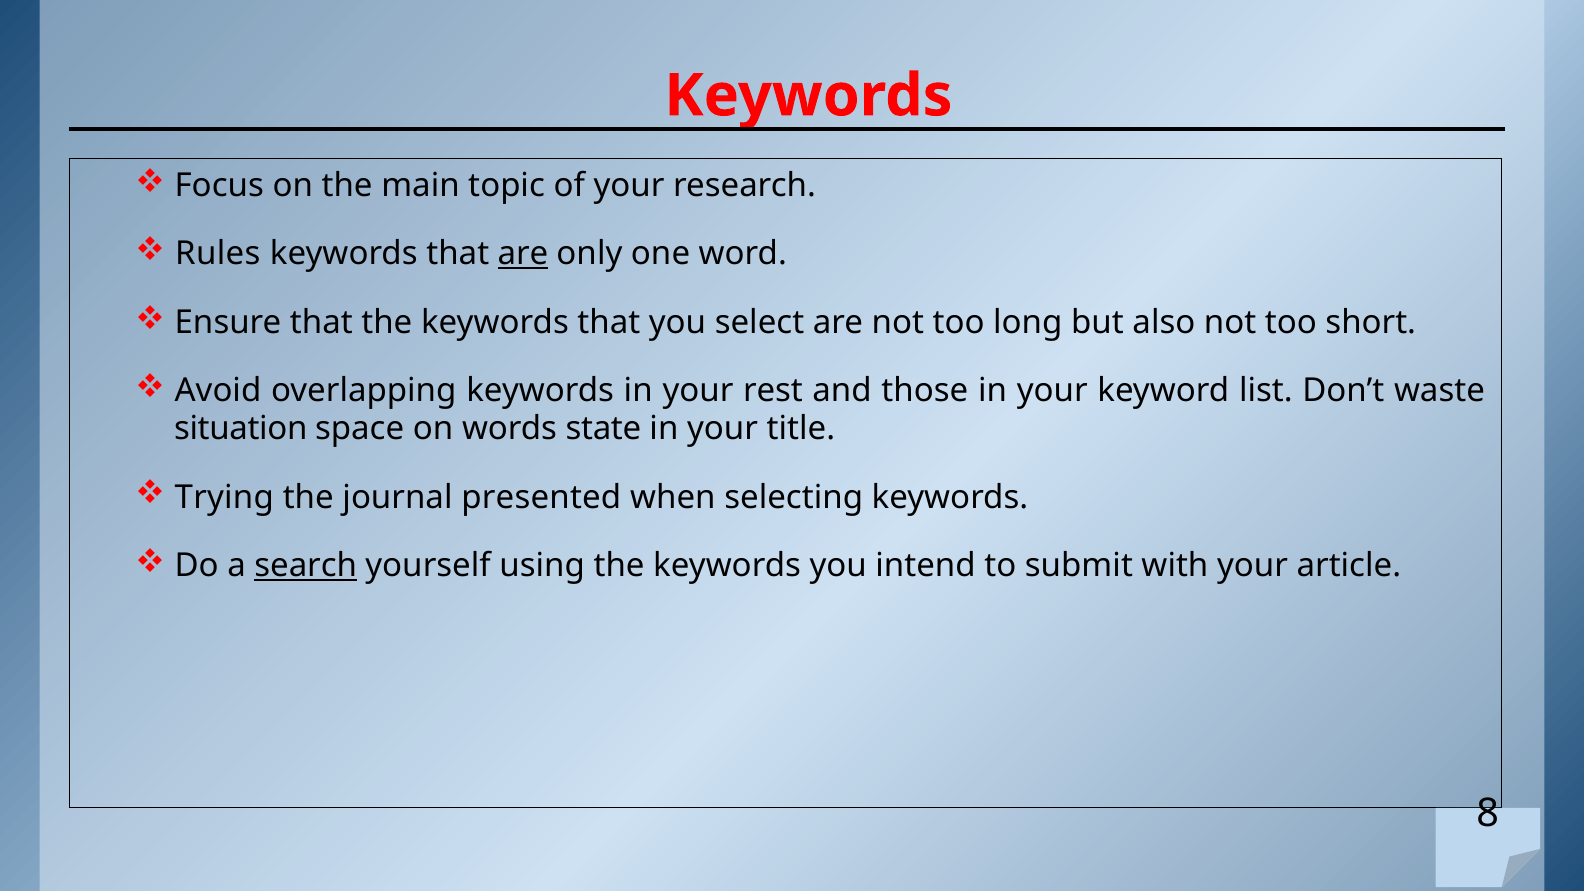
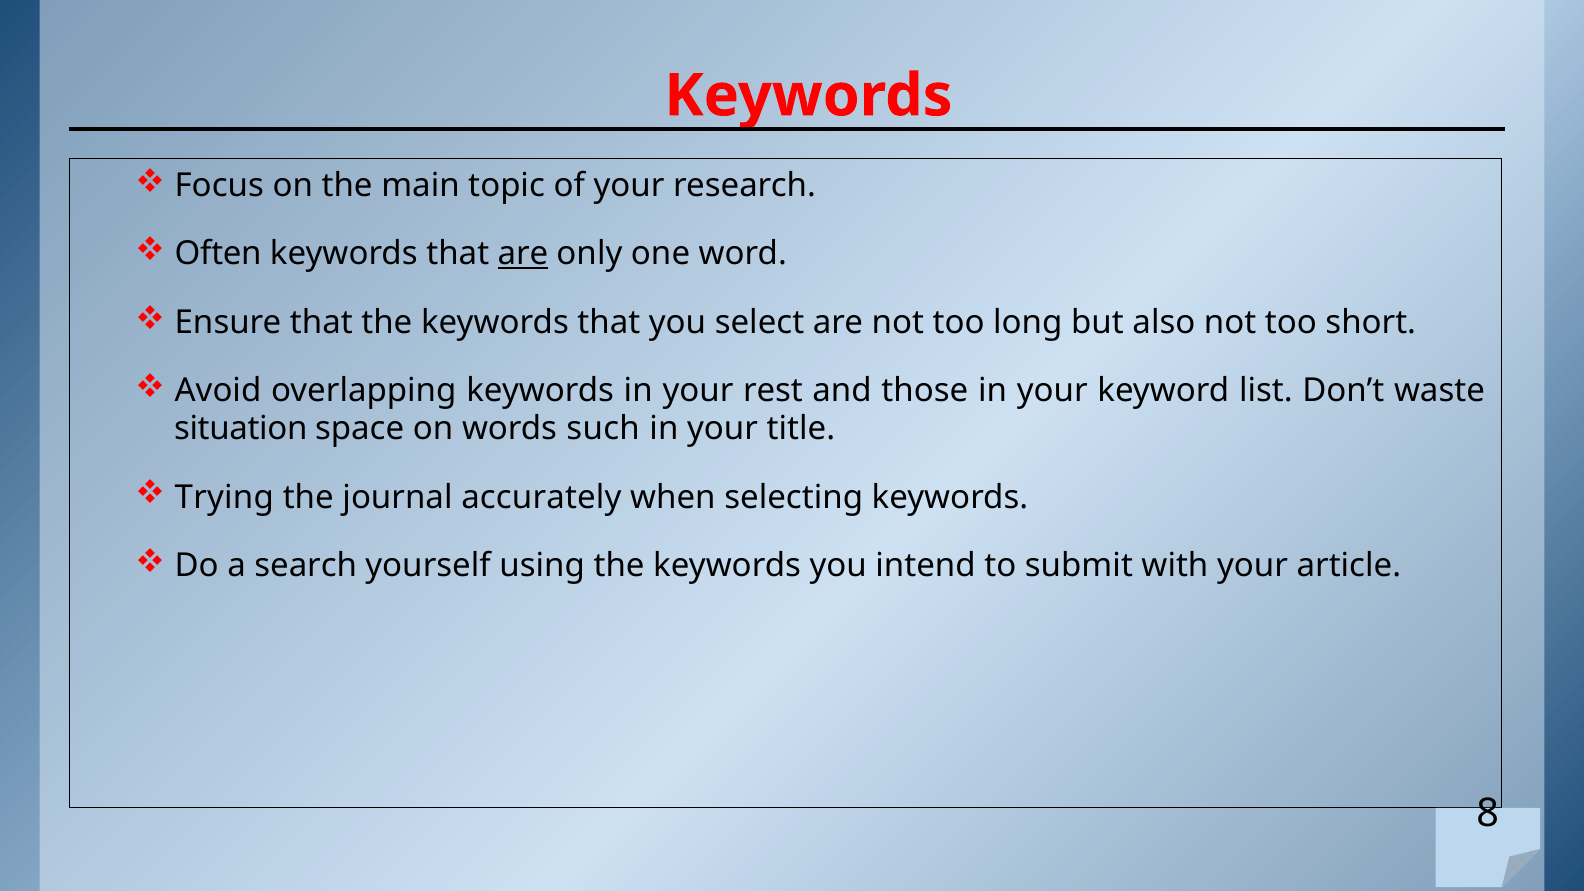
Rules: Rules -> Often (218, 254)
state: state -> such (603, 429)
presented: presented -> accurately (541, 497)
search underline: present -> none (306, 566)
